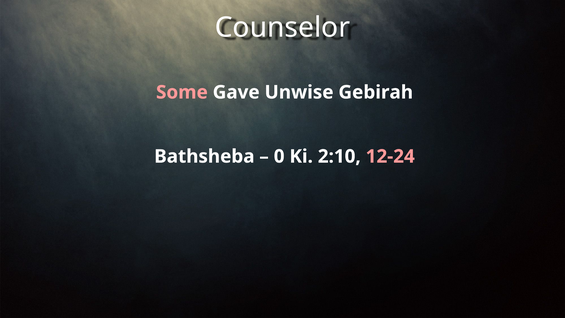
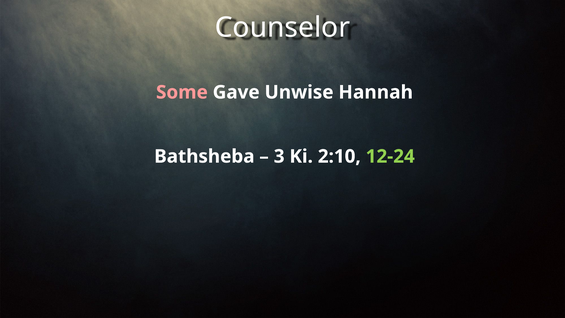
Gebirah: Gebirah -> Hannah (376, 92)
0: 0 -> 3 (279, 156)
12-24 colour: pink -> light green (390, 156)
